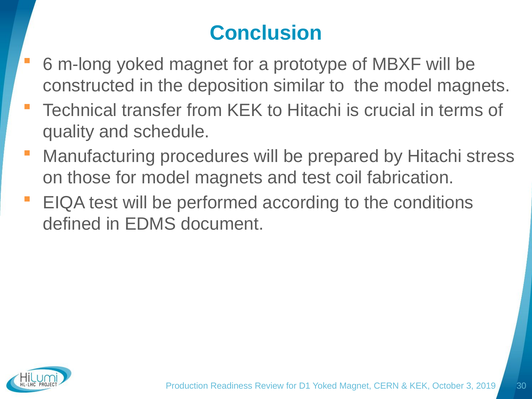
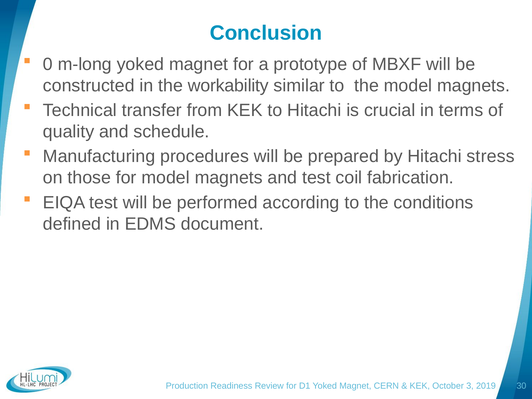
6: 6 -> 0 (48, 64)
deposition: deposition -> workability (228, 86)
